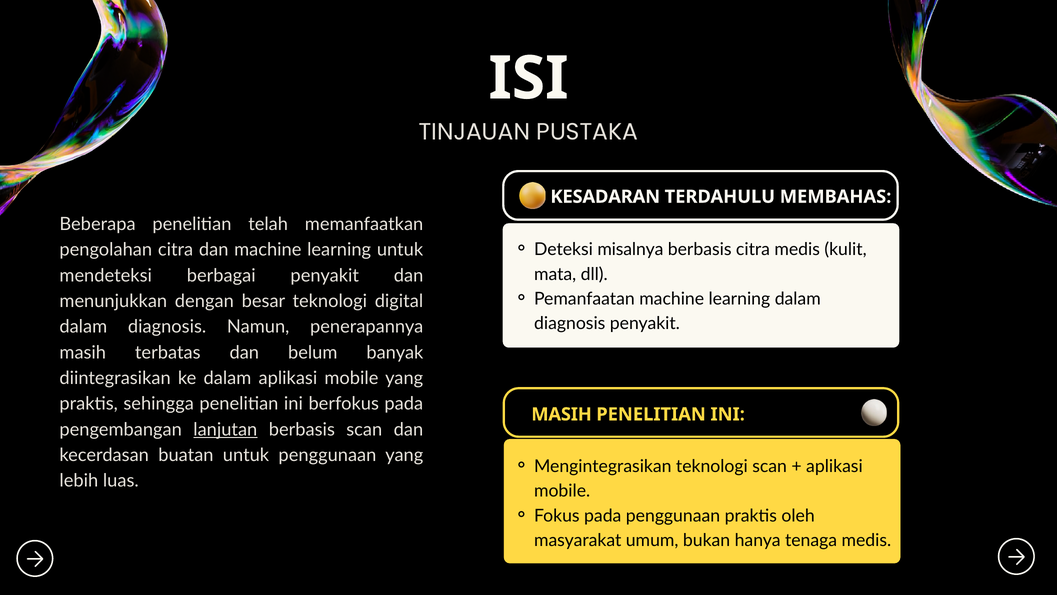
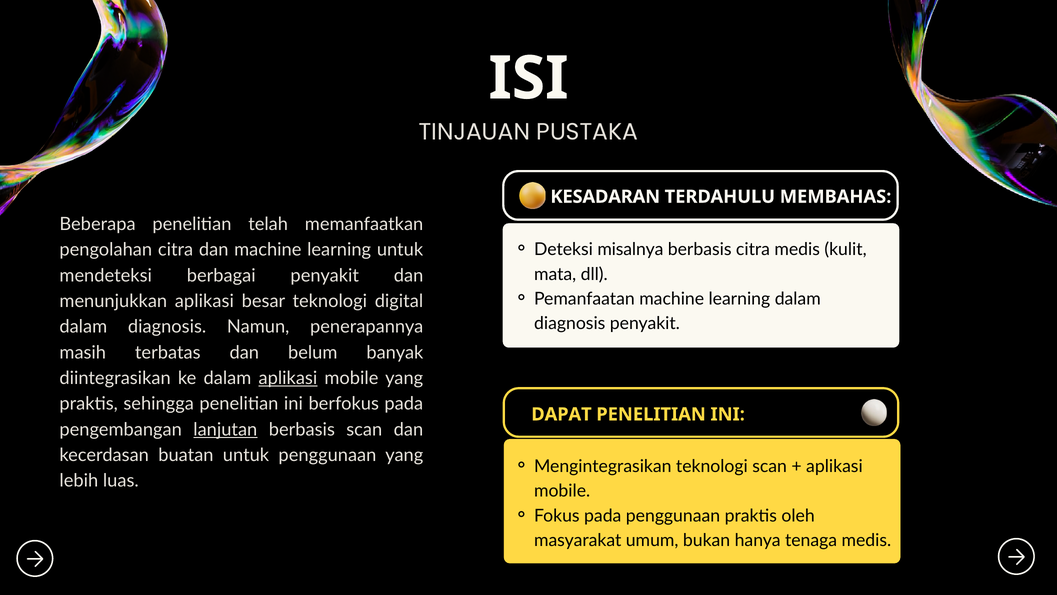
menunjukkan dengan: dengan -> aplikasi (204, 301)
aplikasi underline: none -> present (288, 378)
MASIH: MASIH -> DAPAT (561, 414)
